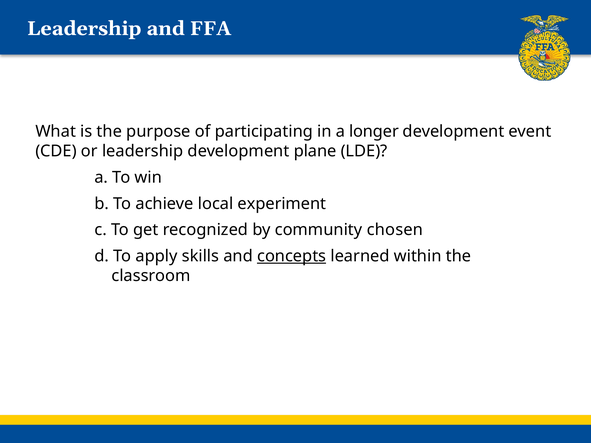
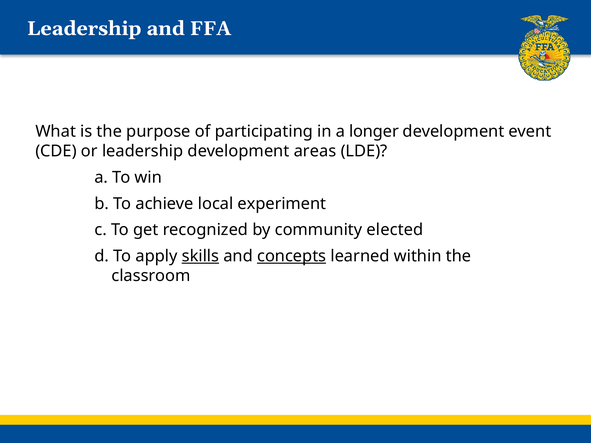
plane: plane -> areas (315, 151)
chosen: chosen -> elected (395, 230)
skills underline: none -> present (200, 256)
